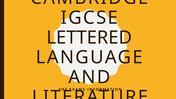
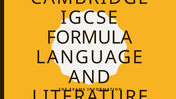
LETTERED: LETTERED -> FORMULA (89, 38)
